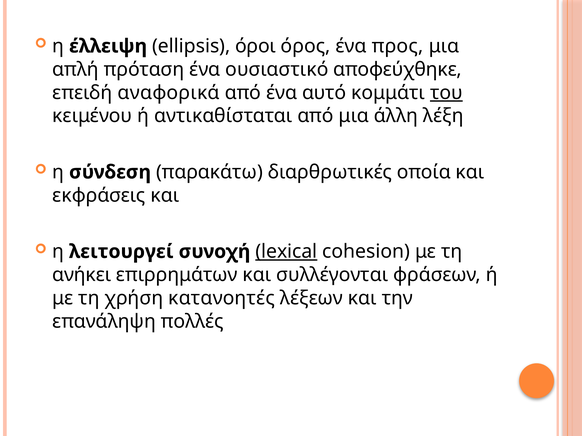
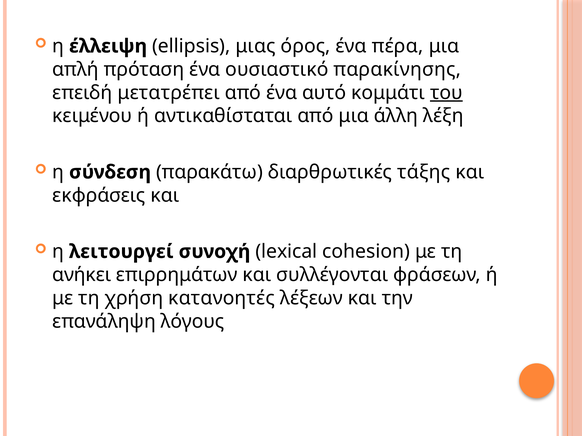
όροι: όροι -> μιας (255, 46)
προς: προς -> πέρα (398, 46)
αποφεύχθηκε: αποφεύχθηκε -> παρακίνησης (397, 69)
αναφορικά: αναφορικά -> μετατρέπει (169, 93)
οποία: οποία -> τάξης (424, 172)
lexical underline: present -> none (286, 252)
πολλές: πολλές -> λόγους (192, 322)
